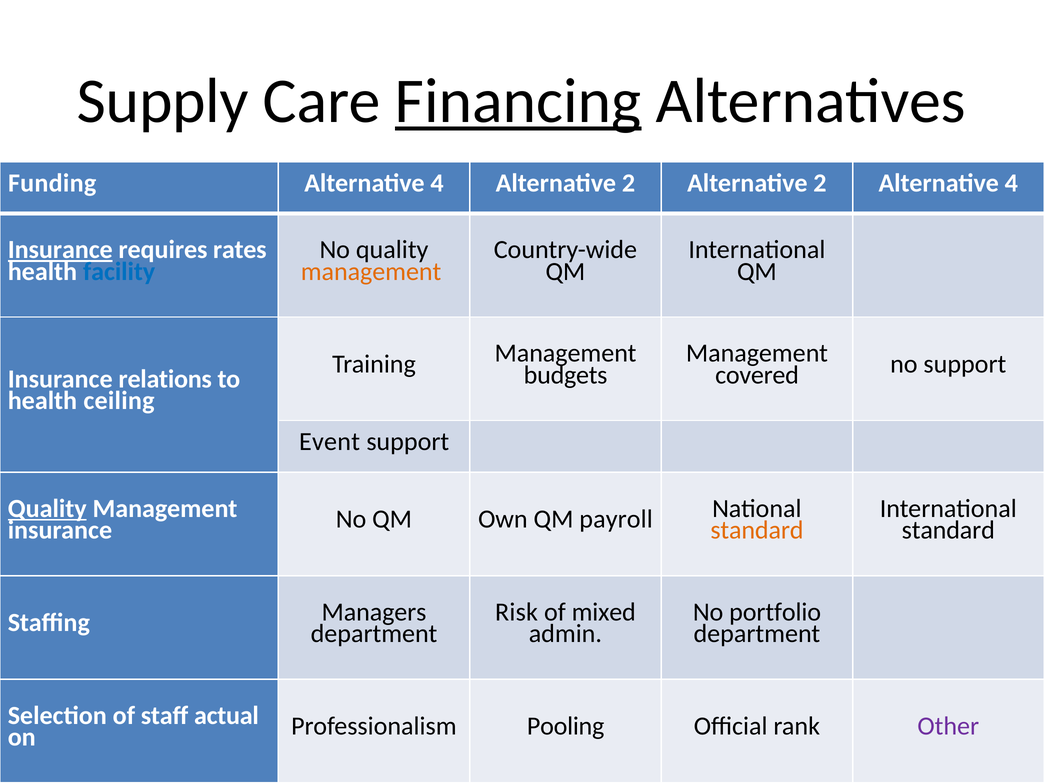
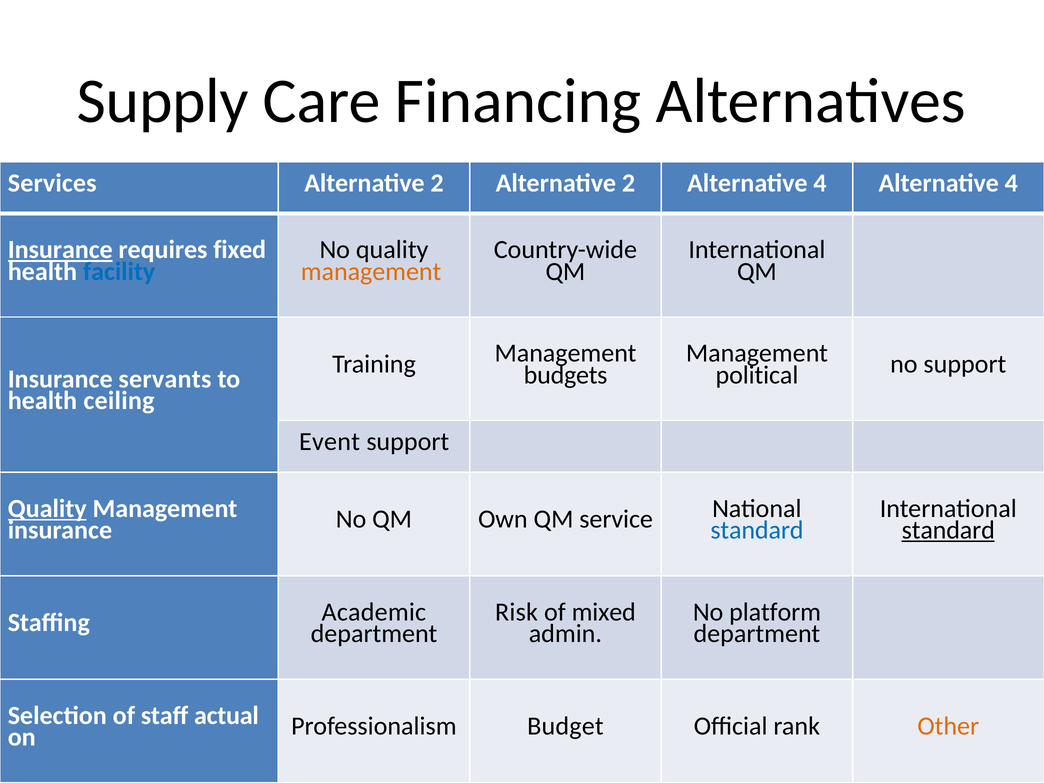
Financing underline: present -> none (518, 101)
Funding: Funding -> Services (52, 183)
4: 4 -> 2 (437, 183)
2 Alternative 2: 2 -> 4 (820, 183)
rates: rates -> fixed (240, 250)
covered: covered -> political (757, 375)
relations: relations -> servants (165, 379)
payroll: payroll -> service (616, 519)
standard colour: orange -> blue (757, 530)
standard underline: none -> present (948, 530)
portfolio: portfolio -> platform (775, 612)
Managers: Managers -> Academic (374, 612)
Pooling: Pooling -> Budget (565, 726)
Other colour: purple -> orange (948, 726)
